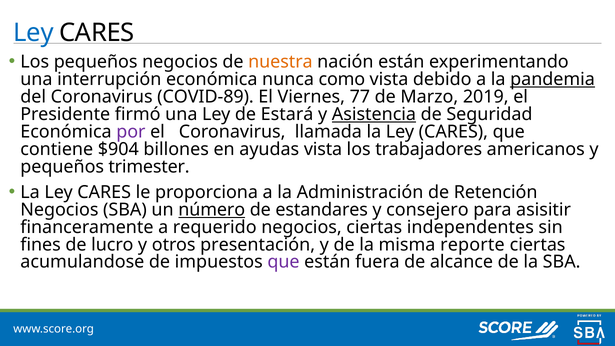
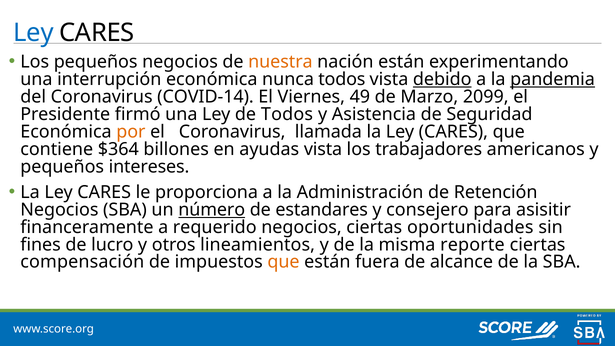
nunca como: como -> todos (342, 79)
debido underline: none -> present (442, 79)
COVID-89: COVID-89 -> COVID-14 (206, 97)
77: 77 -> 49 (360, 97)
2019: 2019 -> 2099 (486, 97)
de Estará: Estará -> Todos (287, 114)
Asistencia underline: present -> none (374, 114)
por colour: purple -> orange (131, 132)
$904: $904 -> $364 (118, 149)
trimester: trimester -> intereses (149, 167)
independentes: independentes -> oportunidades (470, 227)
presentación: presentación -> lineamientos (258, 245)
acumulandose: acumulandose -> compensación (82, 262)
que colour: purple -> orange (283, 262)
